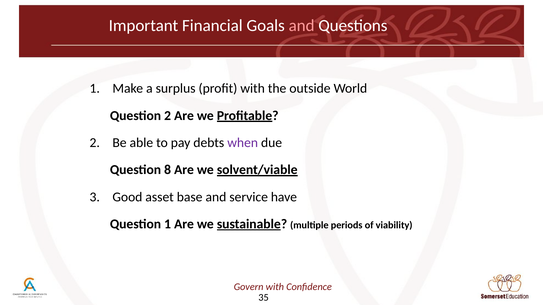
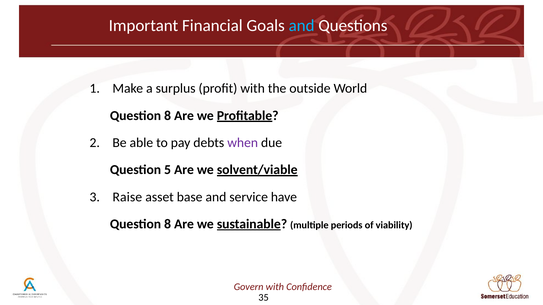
and colour: pink -> light blue (302, 26)
2: 2 -> 8 (168, 116)
8: 8 -> 5 (168, 170)
Good: Good -> Raise (127, 197)
1: 1 -> 8 (168, 224)
